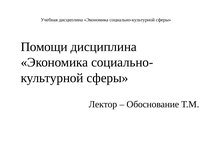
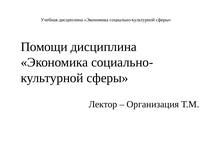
Обоснование: Обоснование -> Организация (153, 104)
